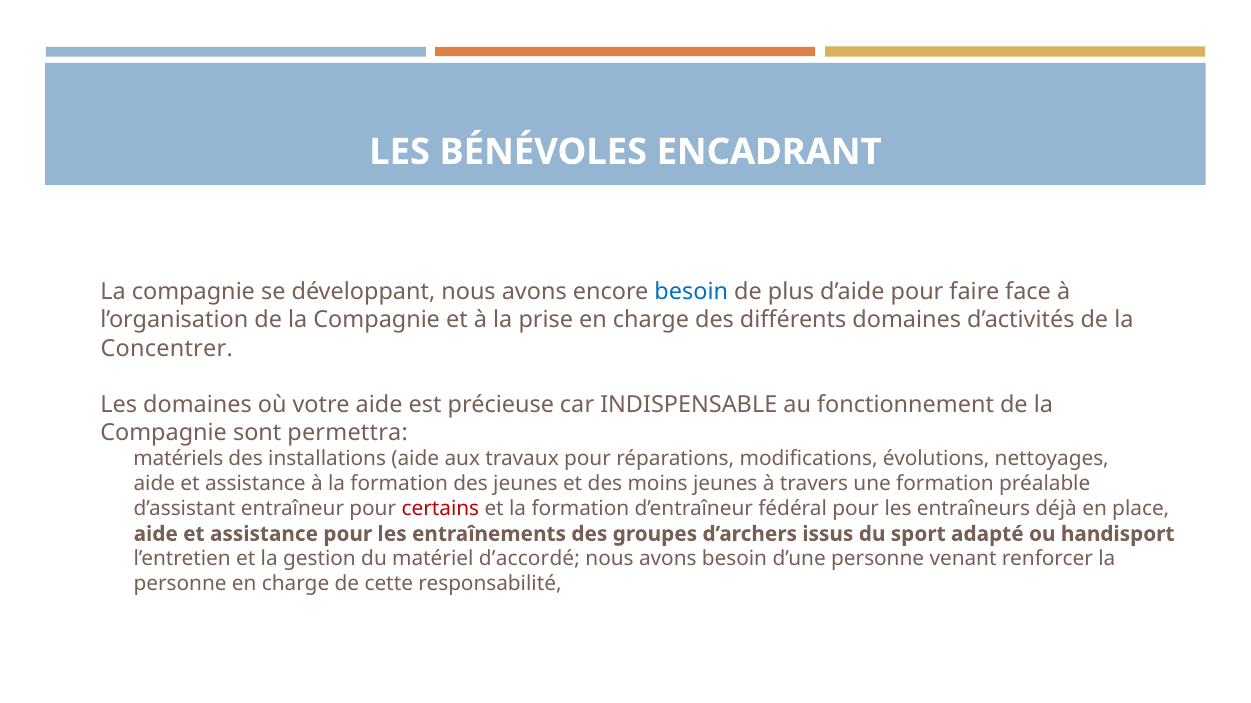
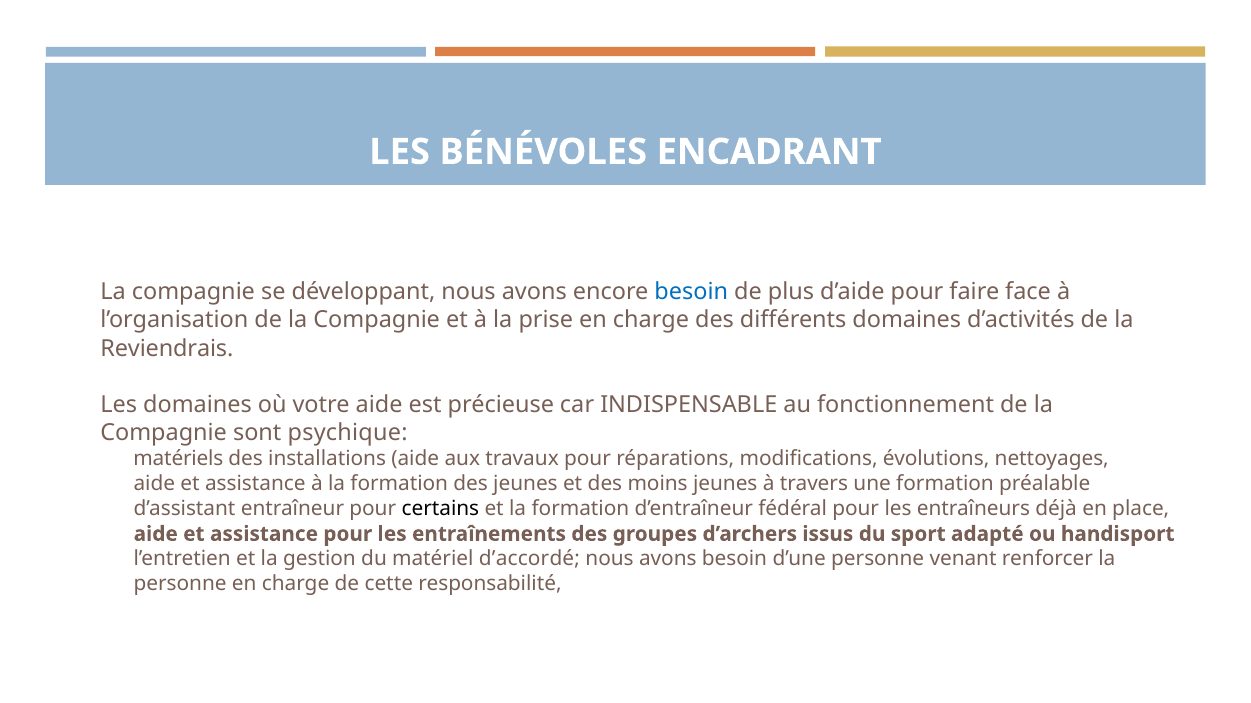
Concentrer: Concentrer -> Reviendrais (167, 349)
permettra: permettra -> psychique (348, 433)
certains colour: red -> black (440, 509)
